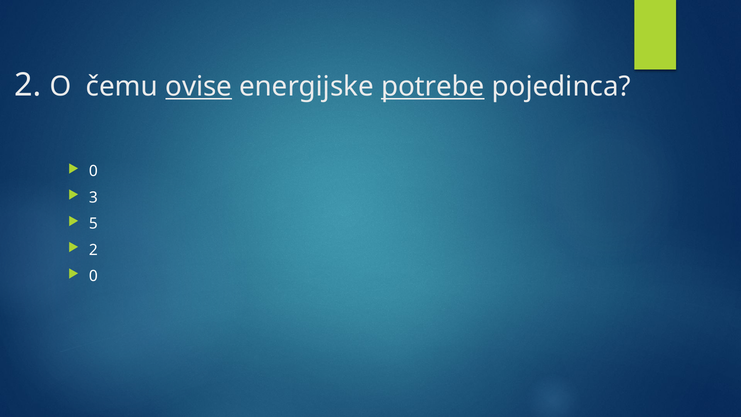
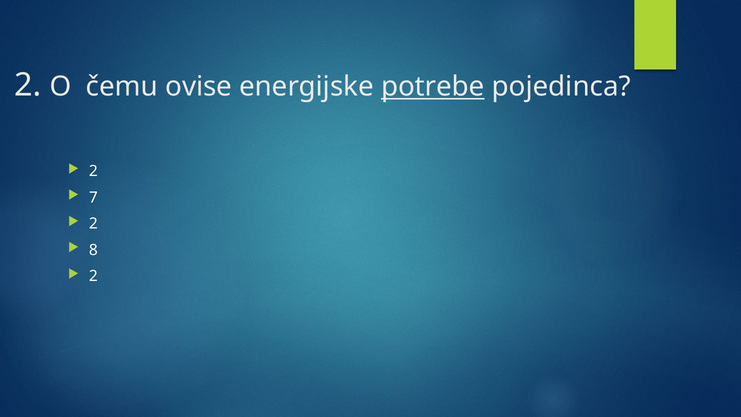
ovise underline: present -> none (199, 87)
0: 0 -> 2 (93, 171)
3: 3 -> 7 (93, 197)
5: 5 -> 2 (93, 224)
2: 2 -> 8 (93, 250)
0: 0 -> 2 (93, 276)
